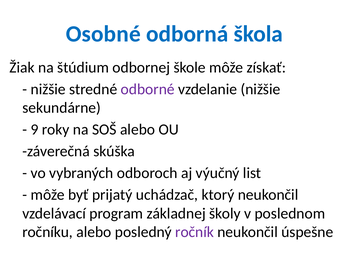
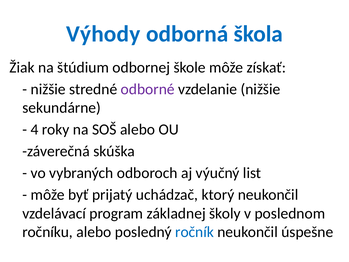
Osobné: Osobné -> Výhody (103, 34)
9: 9 -> 4 (35, 129)
ročník colour: purple -> blue (194, 232)
